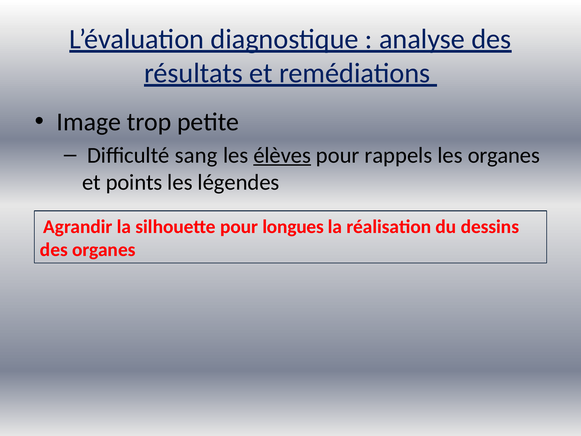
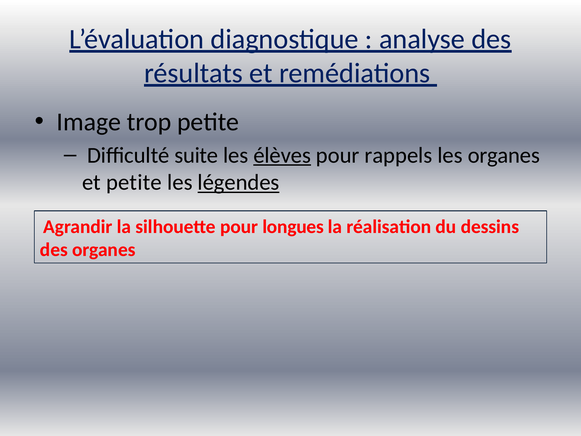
sang: sang -> suite (196, 155)
et points: points -> petite (134, 182)
légendes underline: none -> present (239, 182)
